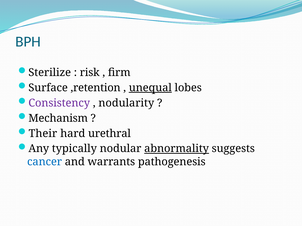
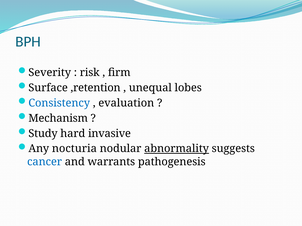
Sterilize: Sterilize -> Severity (50, 73)
unequal underline: present -> none (150, 88)
Consistency colour: purple -> blue (59, 103)
nodularity: nodularity -> evaluation (126, 103)
Their: Their -> Study (43, 134)
urethral: urethral -> invasive (109, 134)
typically: typically -> nocturia (74, 149)
